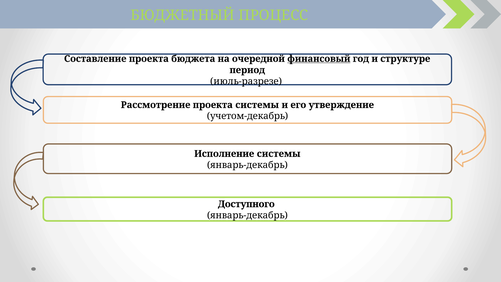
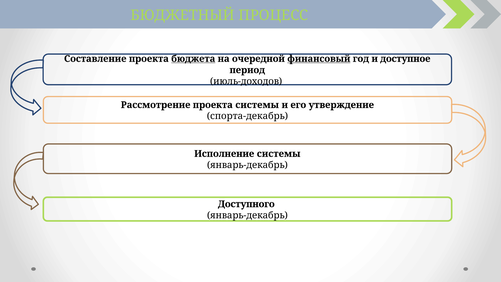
бюджета underline: none -> present (193, 59)
структуре: структуре -> доступное (405, 59)
июль-разрезе: июль-разрезе -> июль-доходов (246, 81)
учетом-декабрь: учетом-декабрь -> спорта-декабрь (247, 116)
